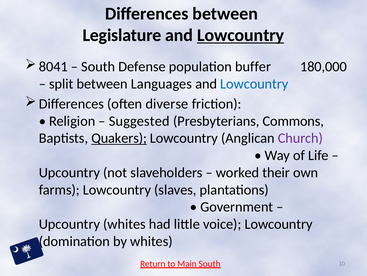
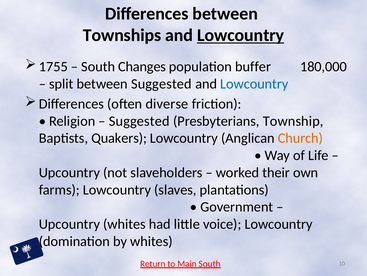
Legislature: Legislature -> Townships (122, 35)
8041: 8041 -> 1755 (53, 66)
Defense: Defense -> Changes (142, 66)
between Languages: Languages -> Suggested (161, 84)
Commons: Commons -> Township (293, 121)
Quakers underline: present -> none (119, 138)
Church colour: purple -> orange (300, 138)
